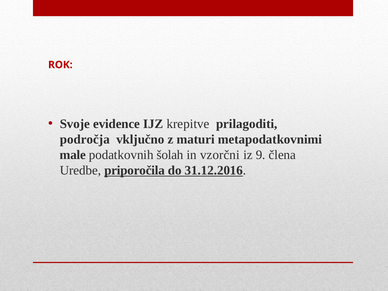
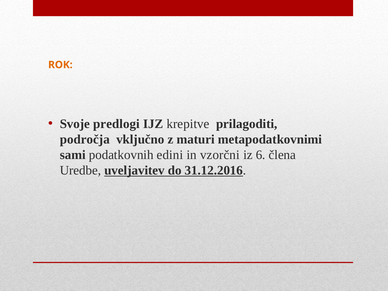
ROK colour: red -> orange (60, 65)
evidence: evidence -> predlogi (116, 124)
male: male -> sami (73, 155)
šolah: šolah -> edini (170, 155)
9: 9 -> 6 (261, 155)
priporočila: priporočila -> uveljavitev (134, 170)
